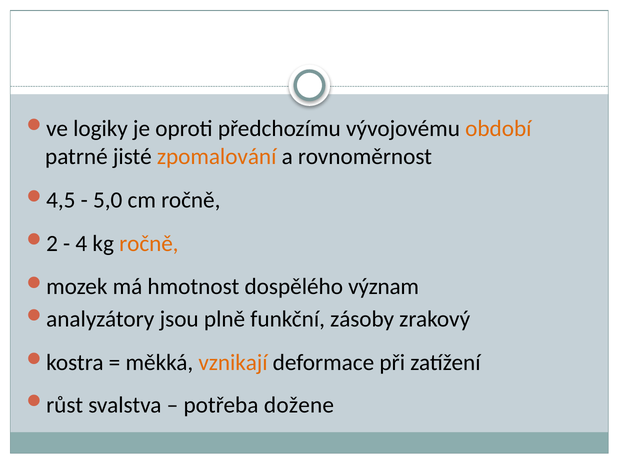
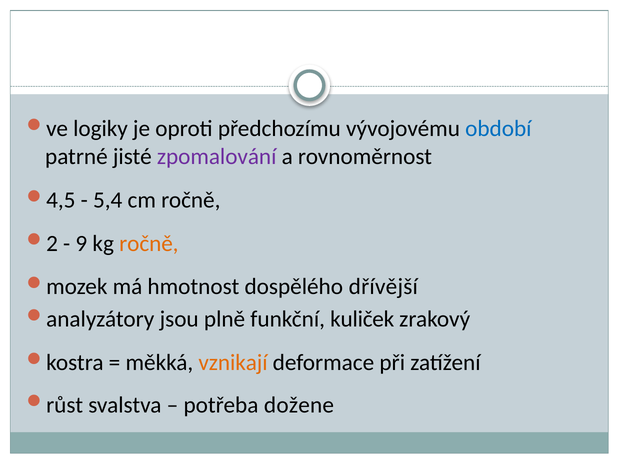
období colour: orange -> blue (498, 129)
zpomalování colour: orange -> purple (217, 157)
5,0: 5,0 -> 5,4 (108, 200)
4: 4 -> 9 (81, 244)
význam: význam -> dřívější (383, 287)
zásoby: zásoby -> kuliček (362, 319)
